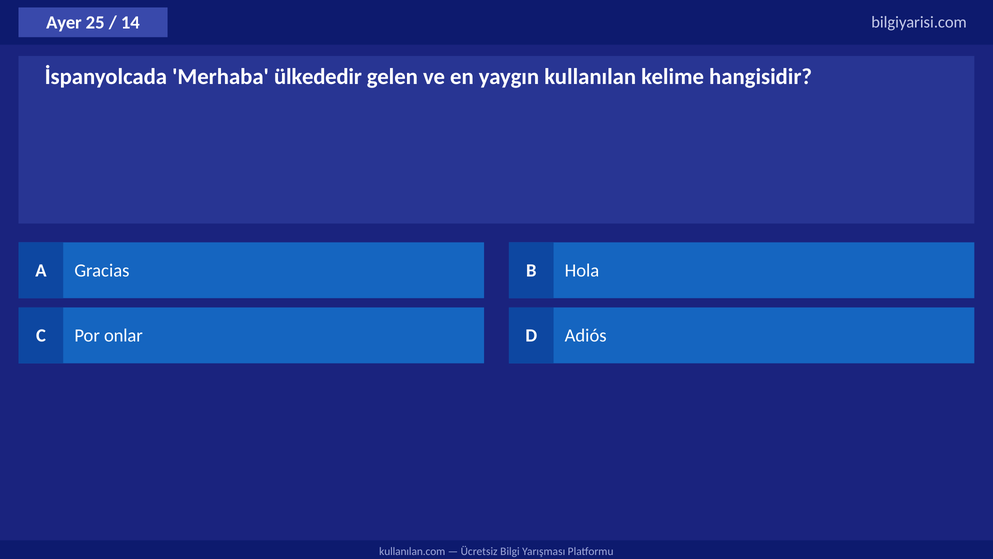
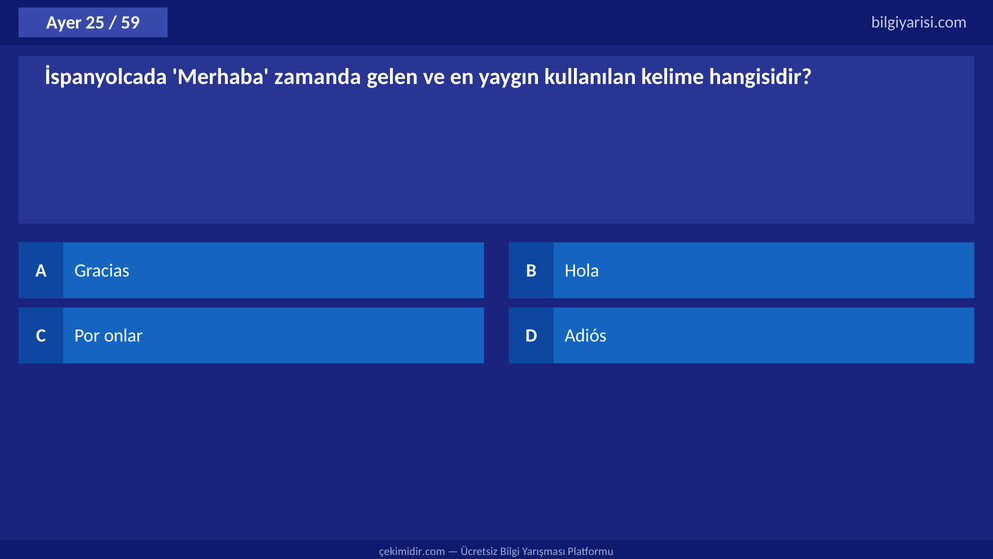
14: 14 -> 59 (130, 23)
ülkededir: ülkededir -> zamanda (318, 76)
kullanılan.com: kullanılan.com -> çekimidir.com (412, 551)
